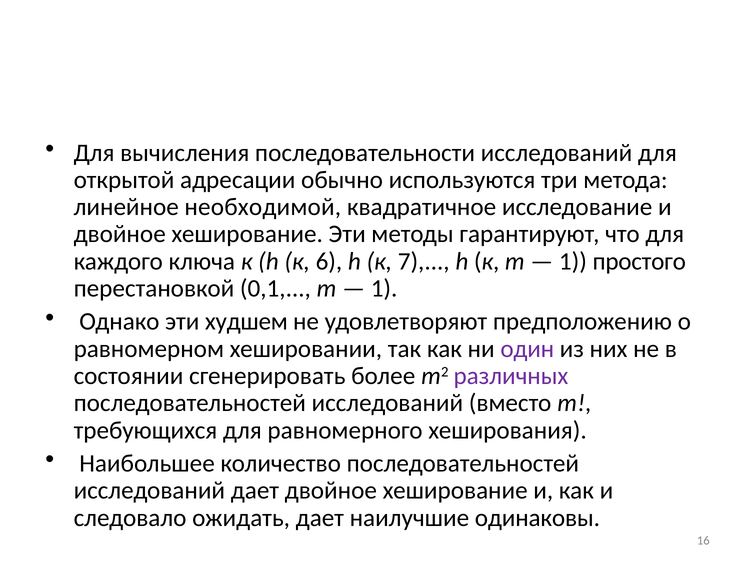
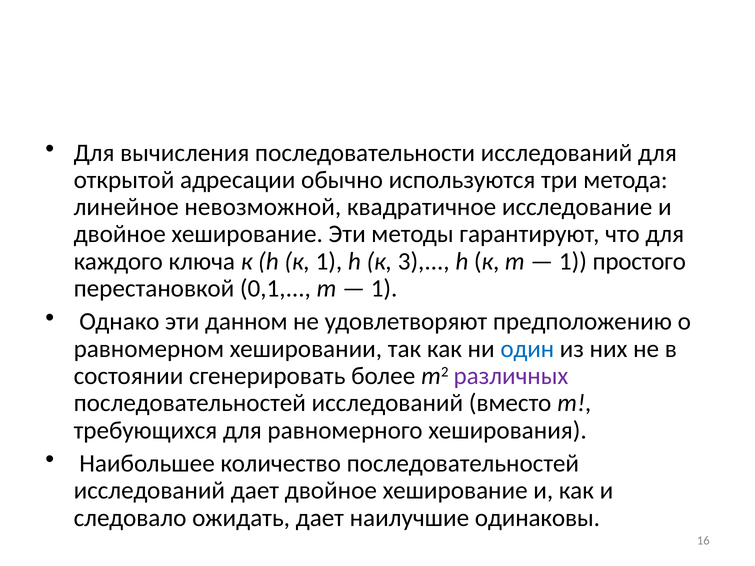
необходимой: необходимой -> невозможной (263, 207)
к 6: 6 -> 1 (329, 261)
7: 7 -> 3 (424, 261)
худшем: худшем -> данном (246, 322)
один colour: purple -> blue (527, 349)
